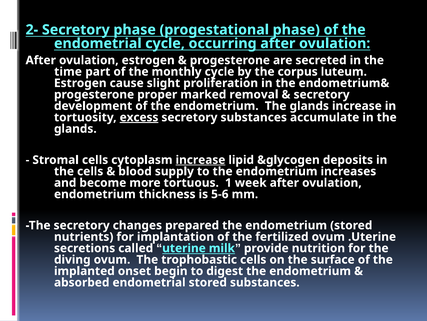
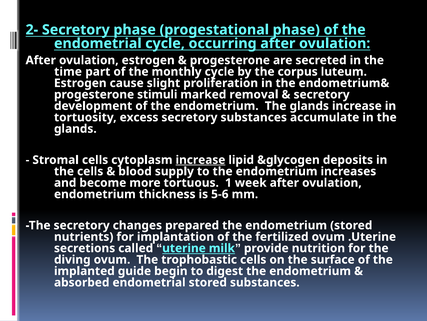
proper: proper -> stimuli (157, 94)
excess underline: present -> none (139, 117)
onset: onset -> guide (134, 270)
